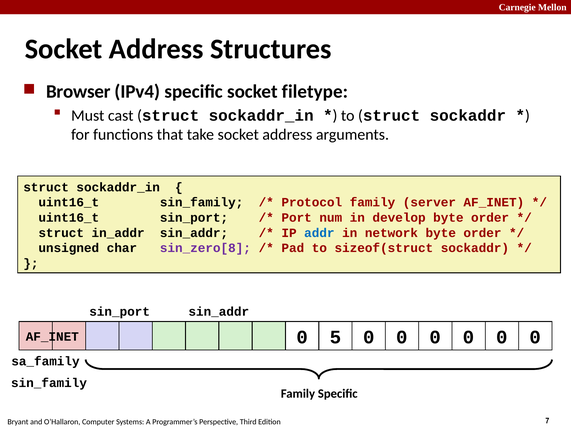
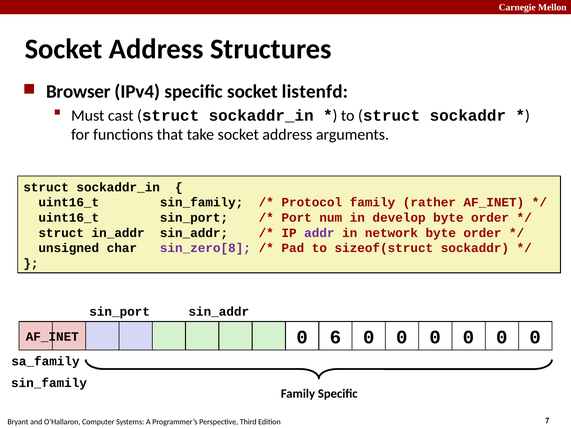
filetype: filetype -> listenfd (315, 92)
server: server -> rather (429, 203)
addr colour: blue -> purple (319, 233)
5: 5 -> 6 (335, 337)
